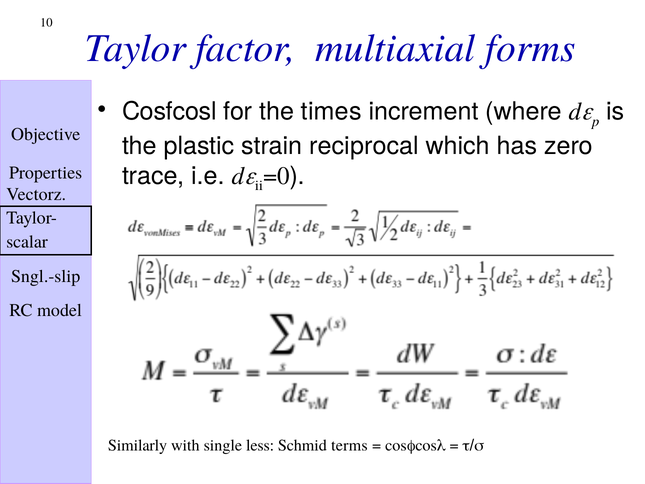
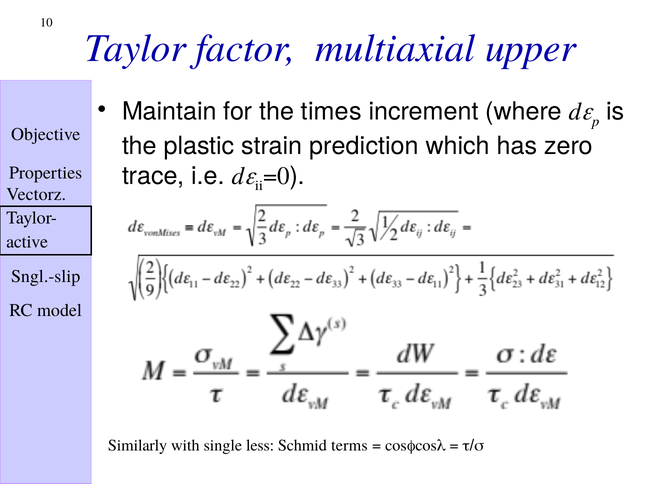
forms: forms -> upper (530, 48)
Cosfcosl: Cosfcosl -> Maintain (169, 111)
reciprocal: reciprocal -> prediction (364, 146)
scalar: scalar -> active (27, 242)
